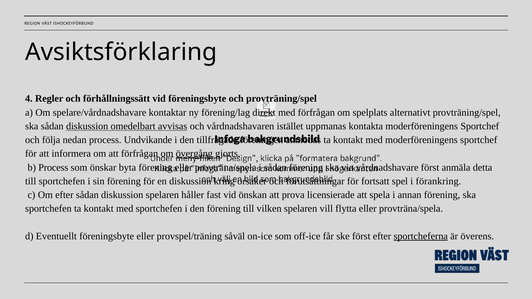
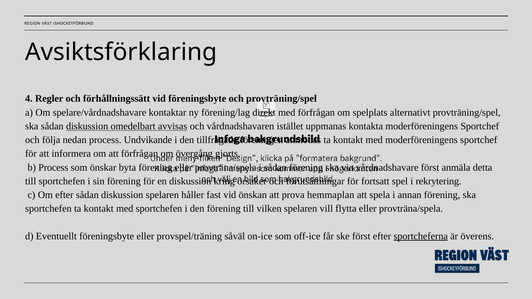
övergång underline: present -> none (194, 154)
förankring: förankring -> rekrytering (439, 181)
licensierade: licensierade -> hemmaplan (331, 195)
